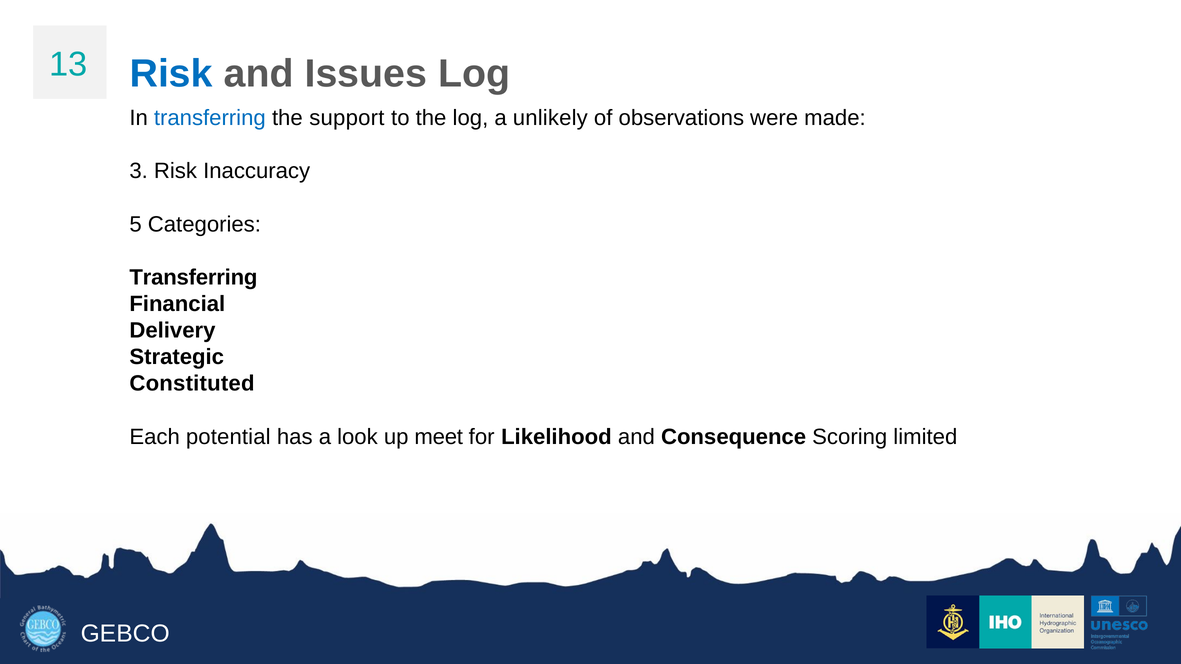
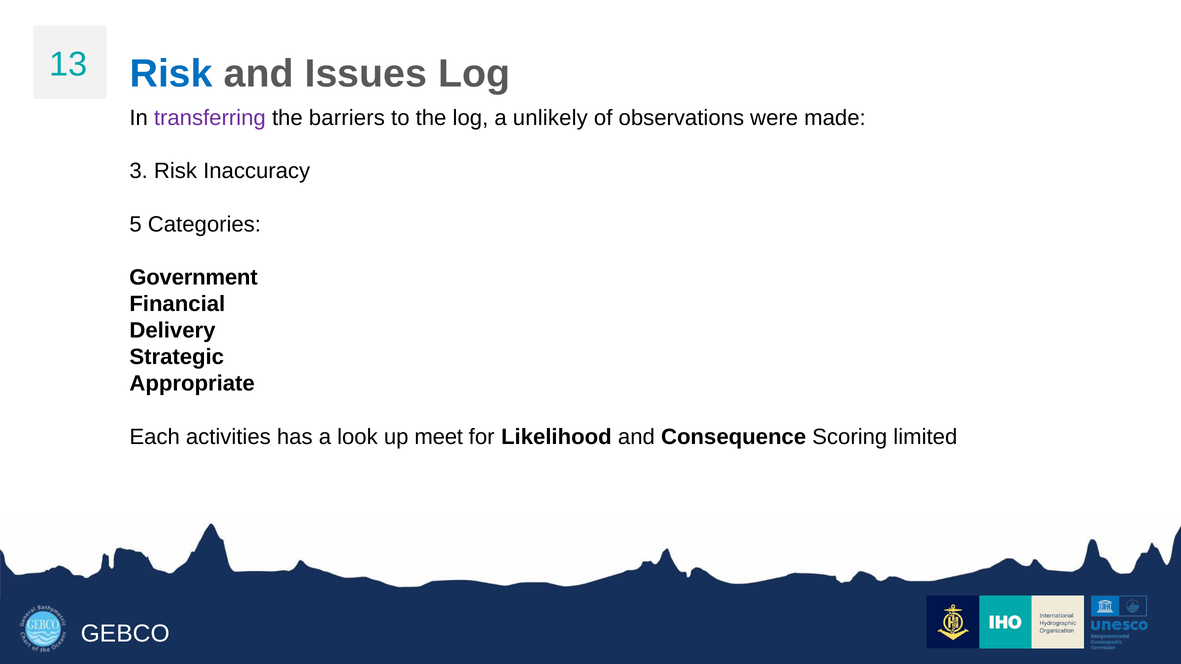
transferring colour: blue -> purple (210, 118)
support: support -> barriers (347, 118)
Transferring: Transferring -> Government (193, 277)
Constituted: Constituted -> Appropriate (192, 384)
potential: potential -> activities (228, 437)
